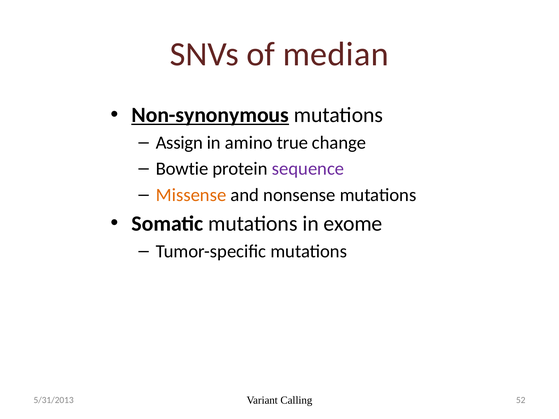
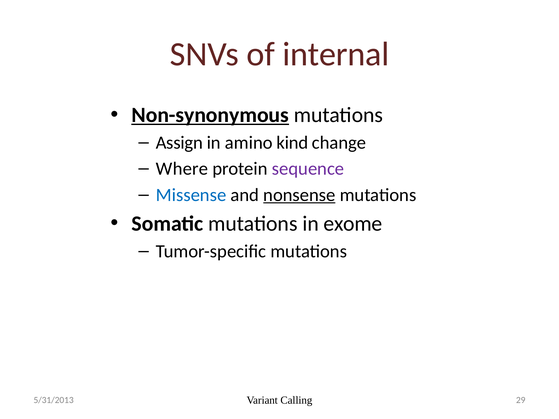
median: median -> internal (336, 54)
true: true -> kind (292, 143)
Bowtie: Bowtie -> Where (182, 169)
Missense colour: orange -> blue (191, 195)
nonsense underline: none -> present (299, 195)
52: 52 -> 29 (521, 400)
